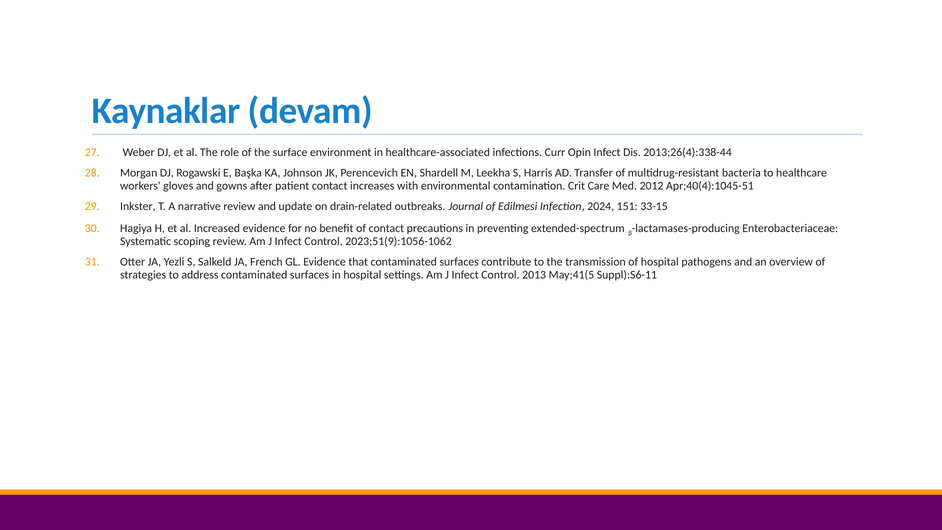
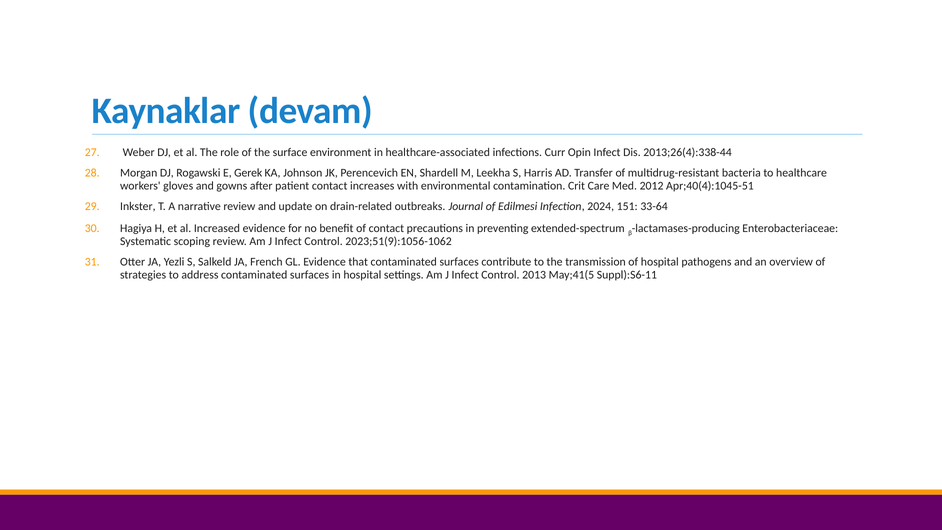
Başka: Başka -> Gerek (248, 173)
33-15: 33-15 -> 33-64 (654, 206)
